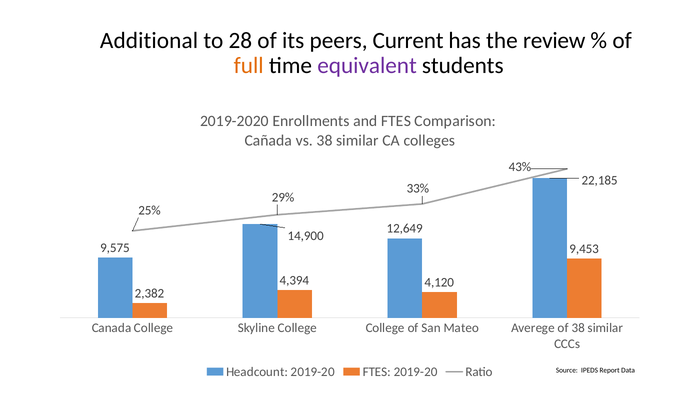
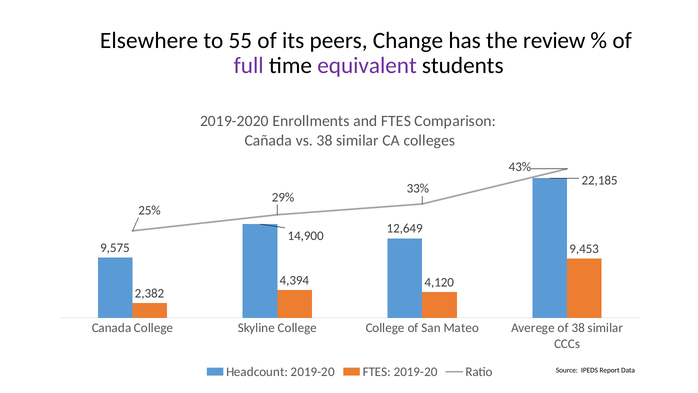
Additional: Additional -> Elsewhere (149, 40)
28: 28 -> 55 (240, 40)
Current: Current -> Change (408, 40)
full colour: orange -> purple (249, 66)
